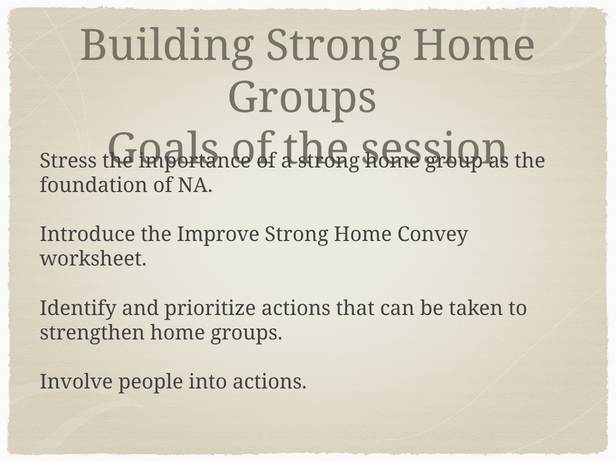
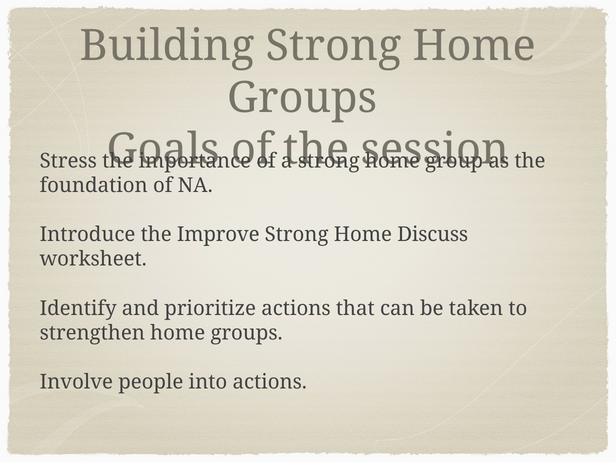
Convey: Convey -> Discuss (433, 235)
